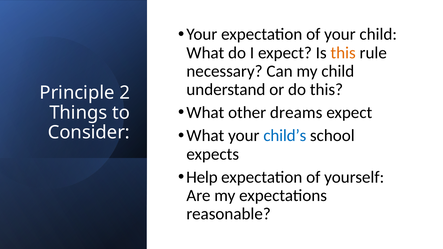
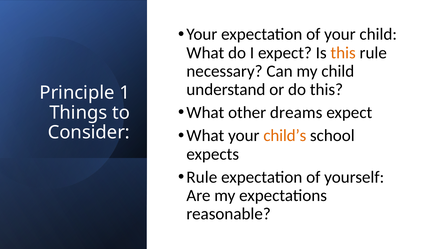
2: 2 -> 1 (125, 93)
child’s colour: blue -> orange (285, 136)
Help: Help -> Rule (202, 177)
